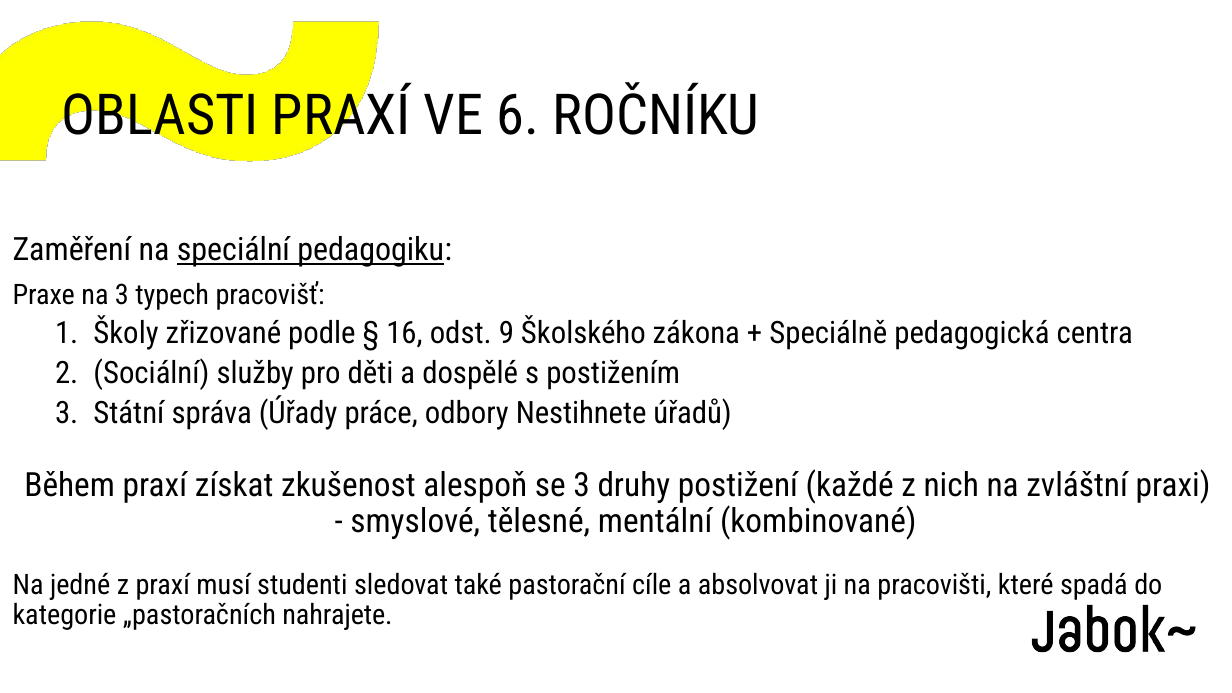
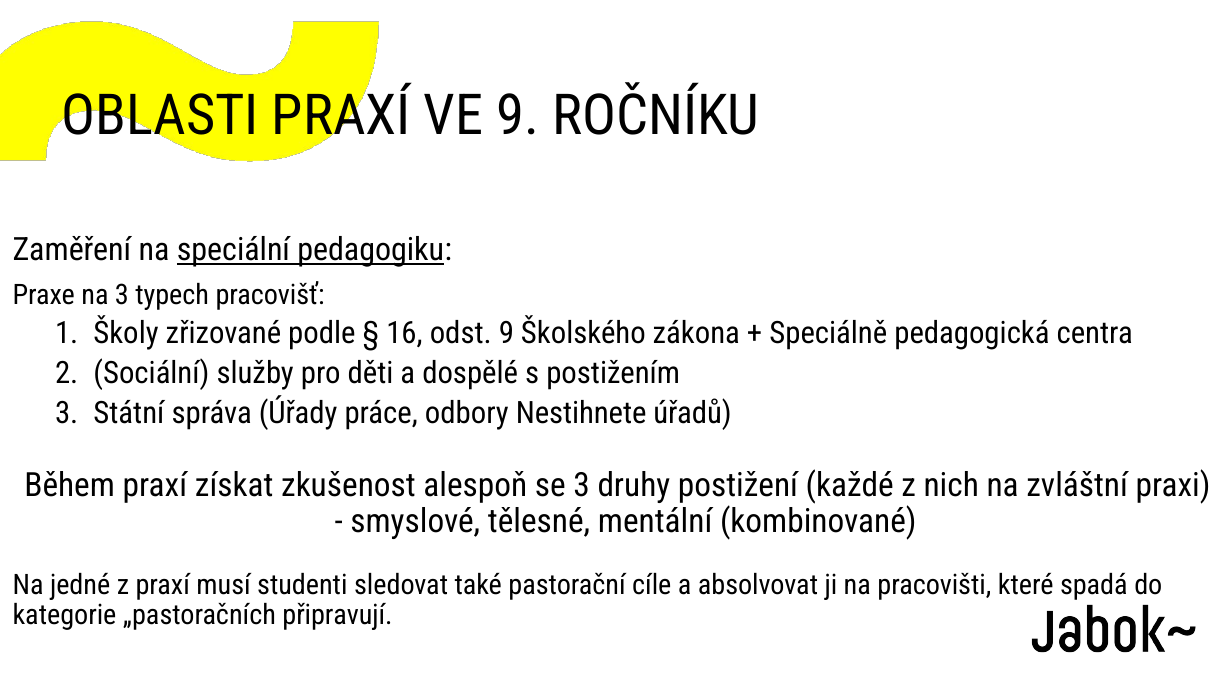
VE 6: 6 -> 9 (518, 116)
nahrajete: nahrajete -> připravují (337, 615)
